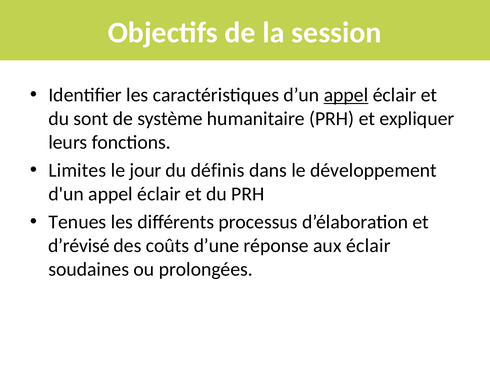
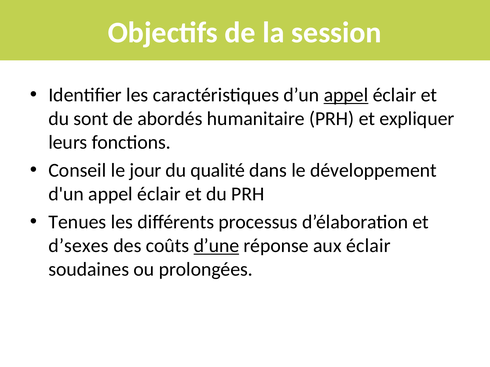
système: système -> abordés (170, 119)
Limites: Limites -> Conseil (77, 171)
définis: définis -> qualité (218, 171)
d’révisé: d’révisé -> d’sexes (79, 246)
d’une underline: none -> present (216, 246)
